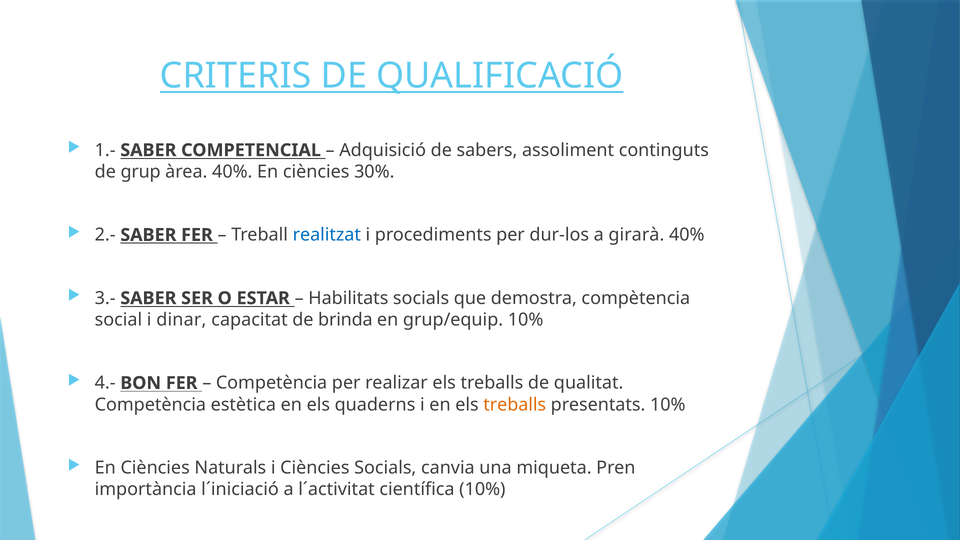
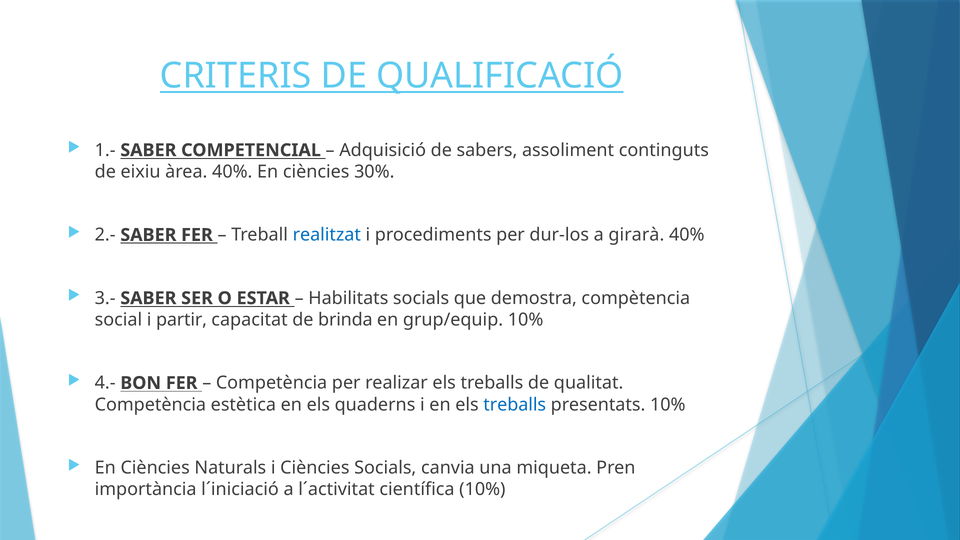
grup: grup -> eixiu (141, 172)
dinar: dinar -> partir (181, 320)
treballs colour: orange -> blue (515, 405)
